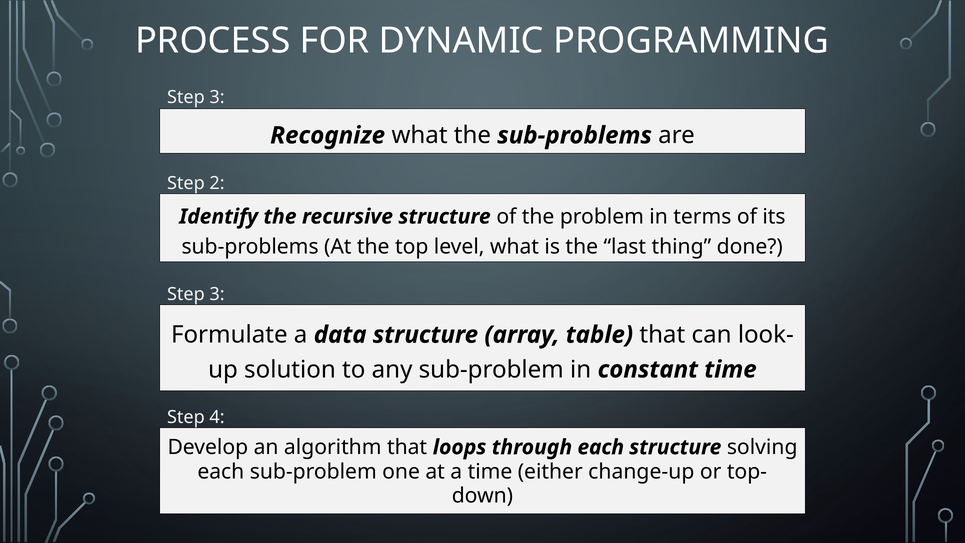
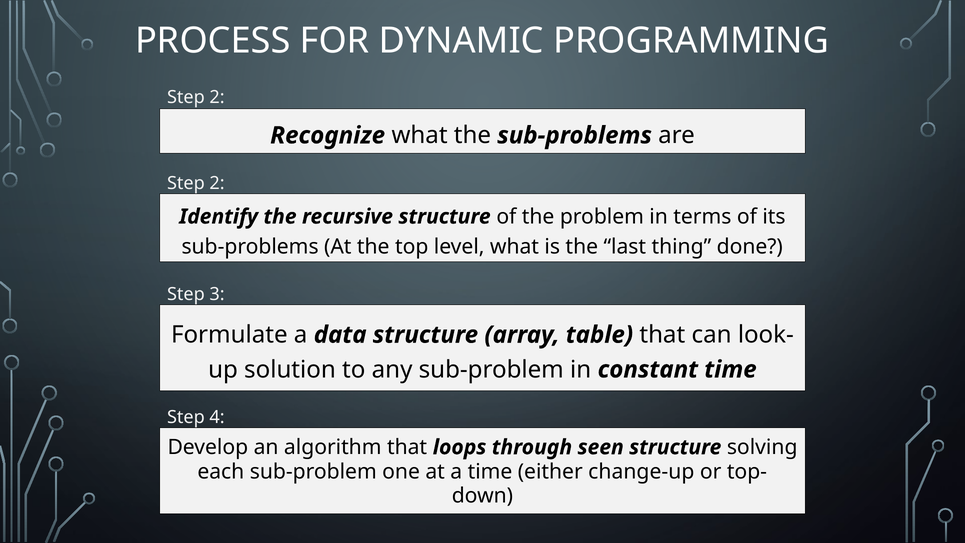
3: 3 -> 2 (217, 97)
through each: each -> seen (601, 447)
